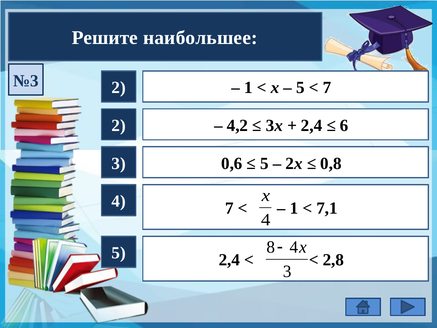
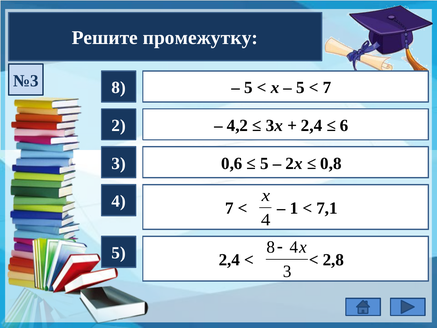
наибольшее: наибольшее -> промежутку (200, 38)
№3 2: 2 -> 8 (119, 88)
1: 1 -> 5 (248, 88)
